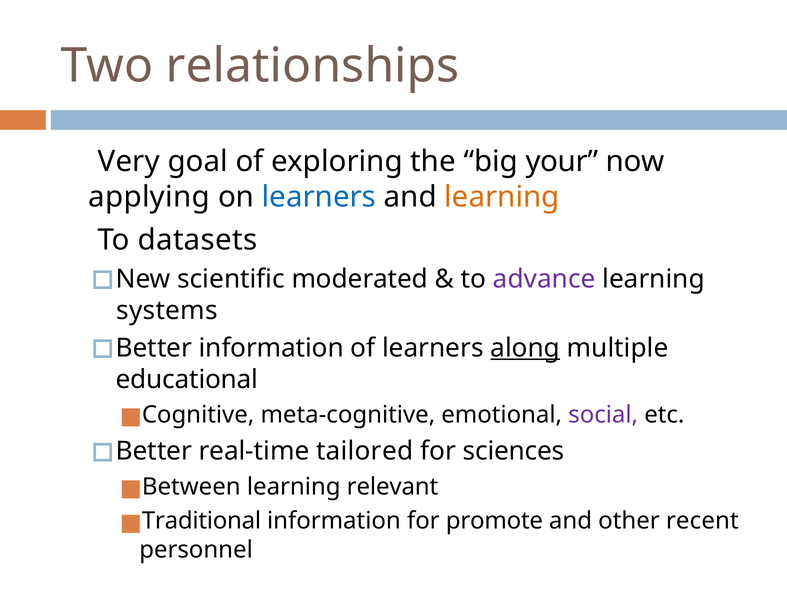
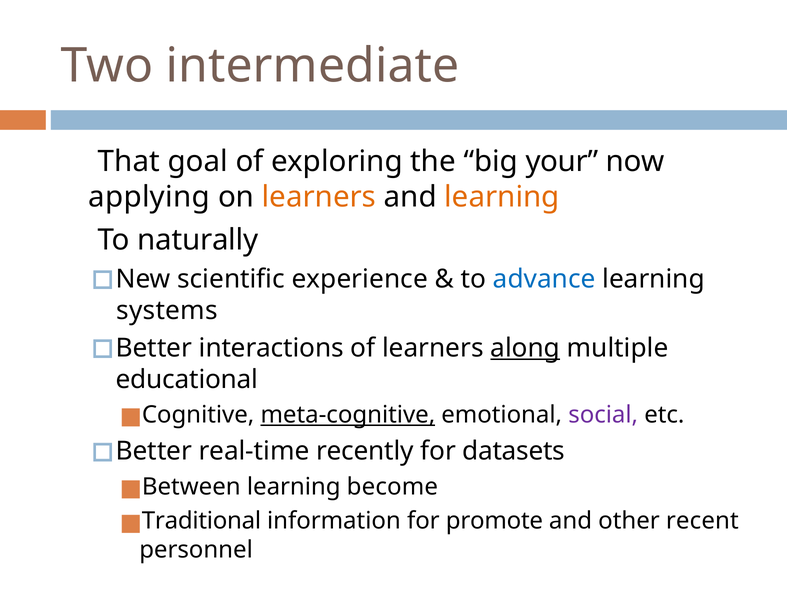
relationships: relationships -> intermediate (313, 66)
Very: Very -> That (129, 161)
learners colour: blue -> orange (319, 197)
datasets: datasets -> naturally (198, 240)
moderated: moderated -> experience (360, 279)
advance colour: purple -> blue (544, 279)
information: information -> interactions (271, 348)
meta-cognitive underline: none -> present (348, 415)
tailored: tailored -> recently (365, 451)
sciences: sciences -> datasets (514, 451)
relevant: relevant -> become (392, 487)
